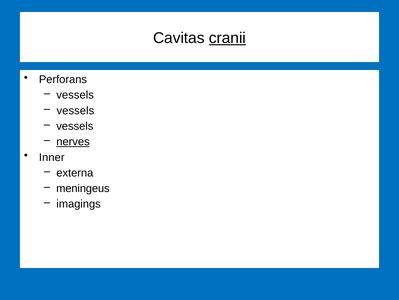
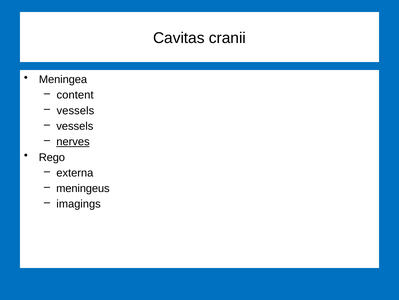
cranii underline: present -> none (227, 38)
Perforans: Perforans -> Meningea (63, 79)
vessels: vessels -> content (75, 95)
Inner: Inner -> Rego (52, 157)
